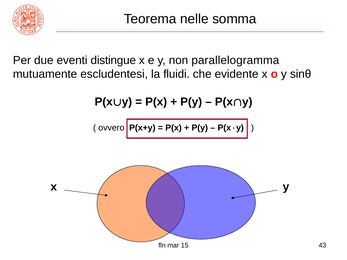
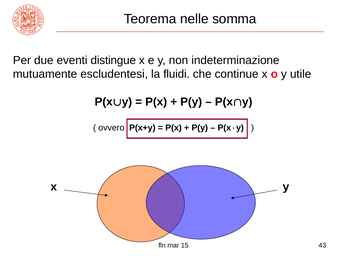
parallelogramma: parallelogramma -> indeterminazione (235, 60)
evidente: evidente -> continue (237, 74)
sinθ: sinθ -> utile (301, 74)
